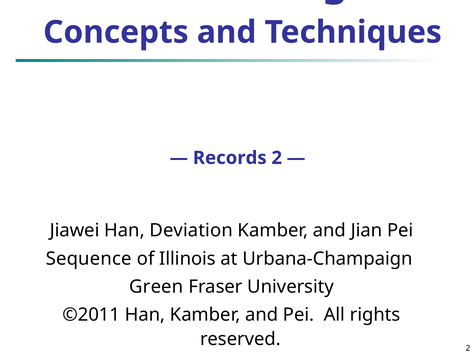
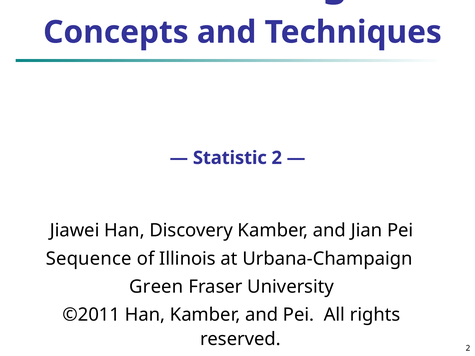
Records: Records -> Statistic (230, 158)
Deviation: Deviation -> Discovery (191, 231)
